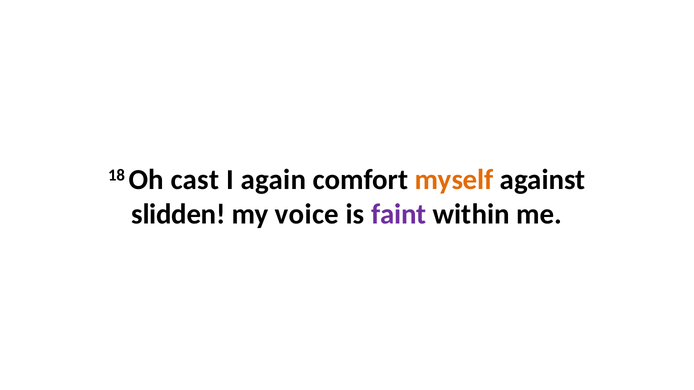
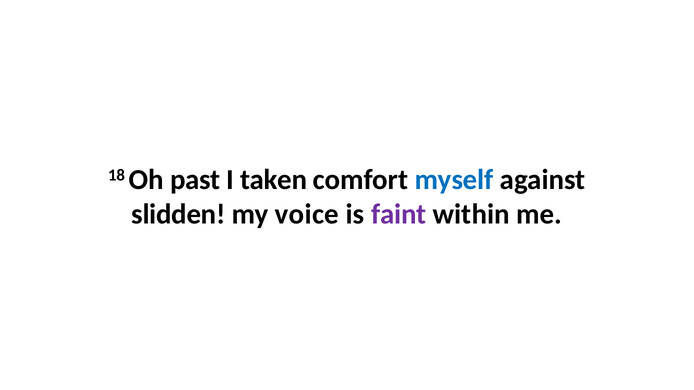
cast: cast -> past (195, 180)
again: again -> taken (274, 180)
myself colour: orange -> blue (454, 180)
